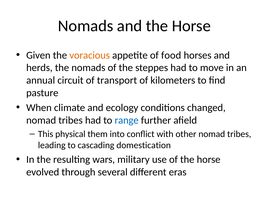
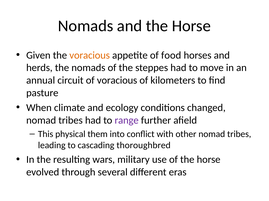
of transport: transport -> voracious (117, 81)
range colour: blue -> purple (127, 121)
domestication: domestication -> thoroughbred (144, 146)
